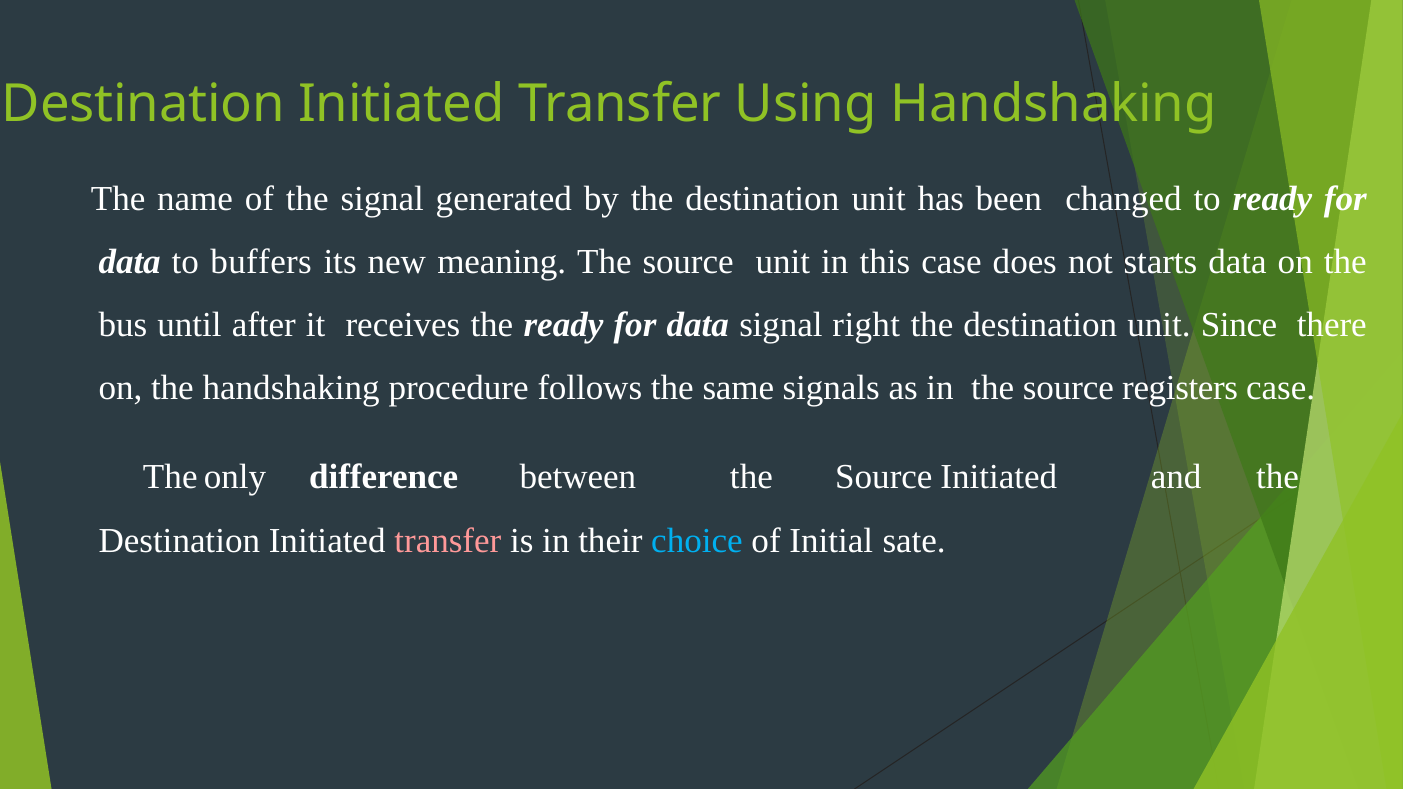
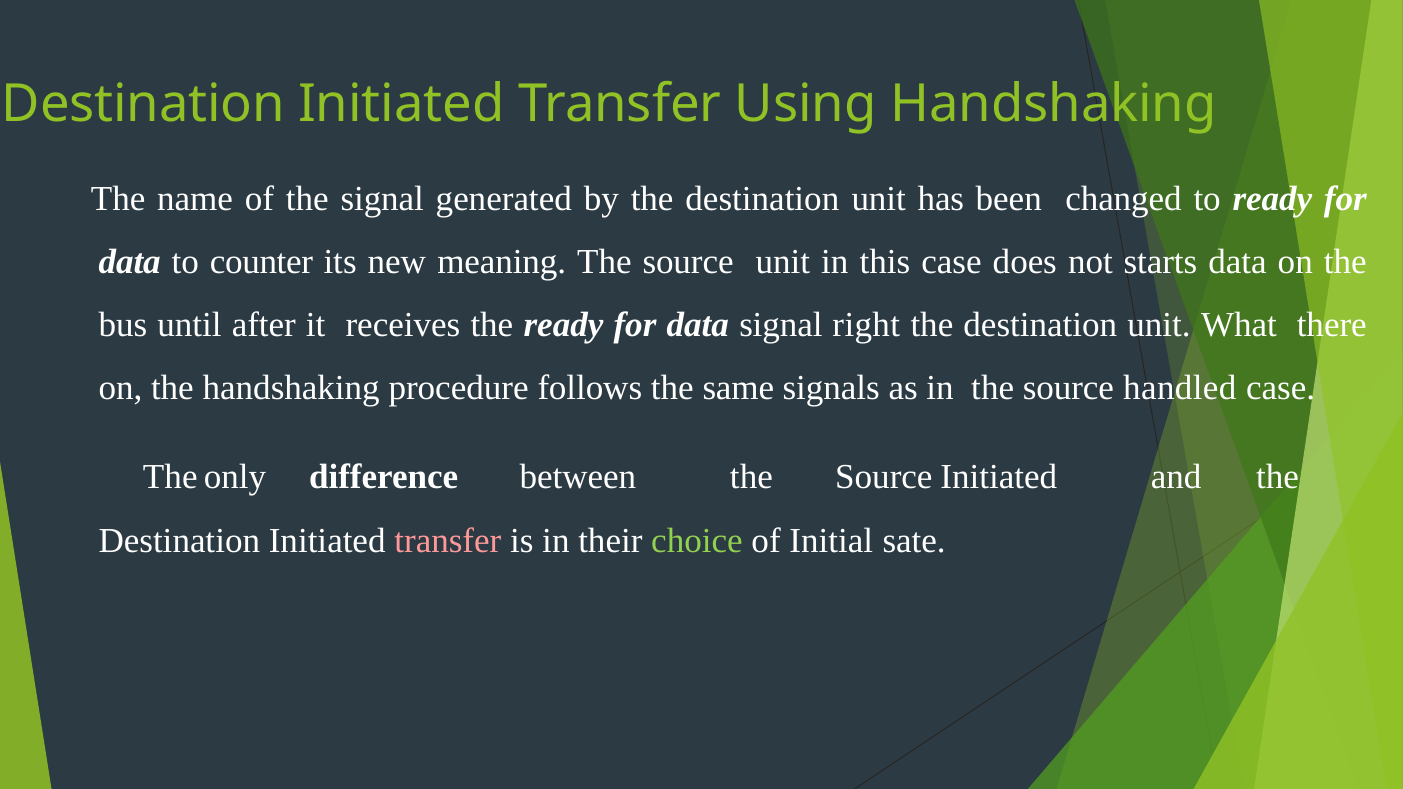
buffers: buffers -> counter (261, 262)
Since: Since -> What (1239, 325)
registers: registers -> handled (1180, 388)
choice colour: light blue -> light green (697, 541)
